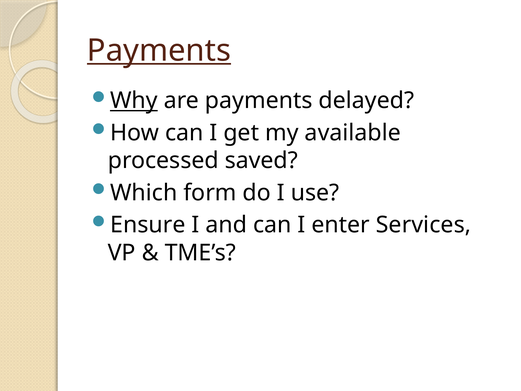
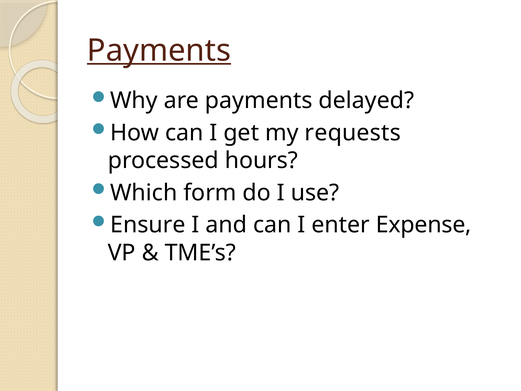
Why underline: present -> none (134, 101)
available: available -> requests (353, 133)
saved: saved -> hours (261, 161)
Services: Services -> Expense (424, 225)
